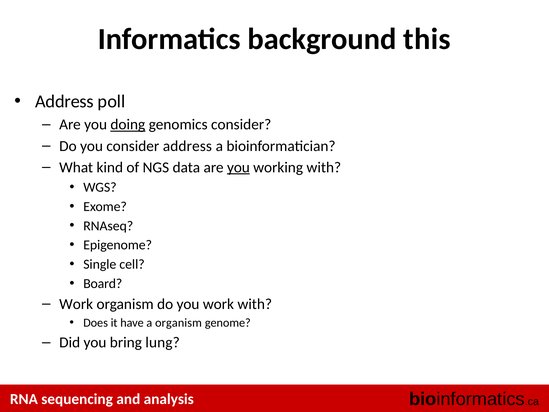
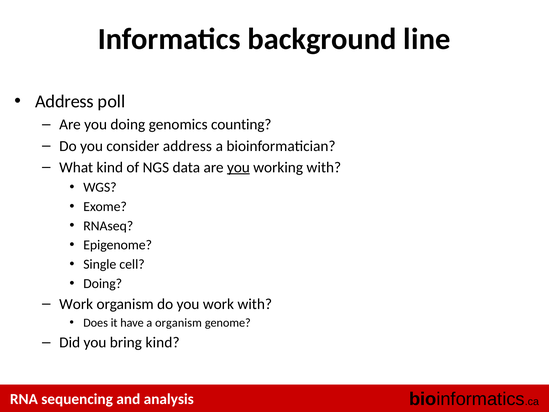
this: this -> line (427, 39)
doing underline: present -> none (128, 125)
genomics consider: consider -> counting (241, 125)
Board: Board -> Doing (103, 283)
bring lung: lung -> kind (163, 342)
